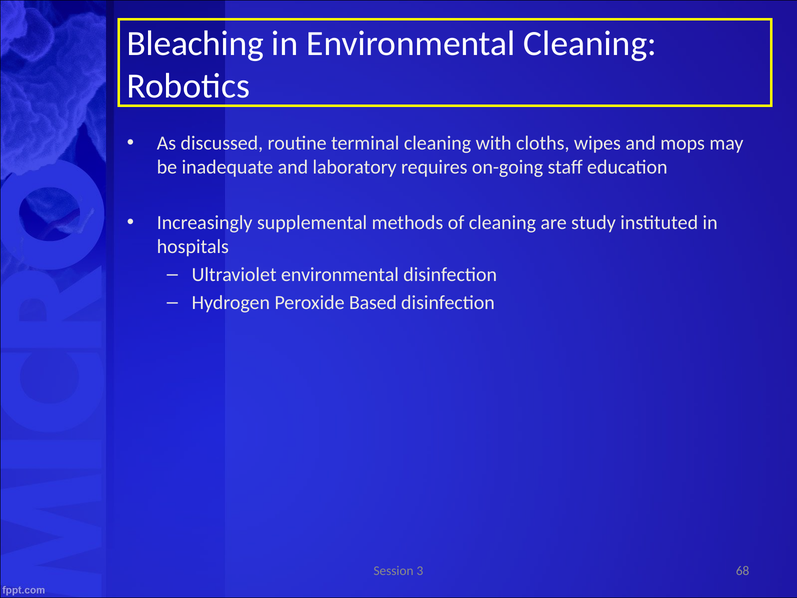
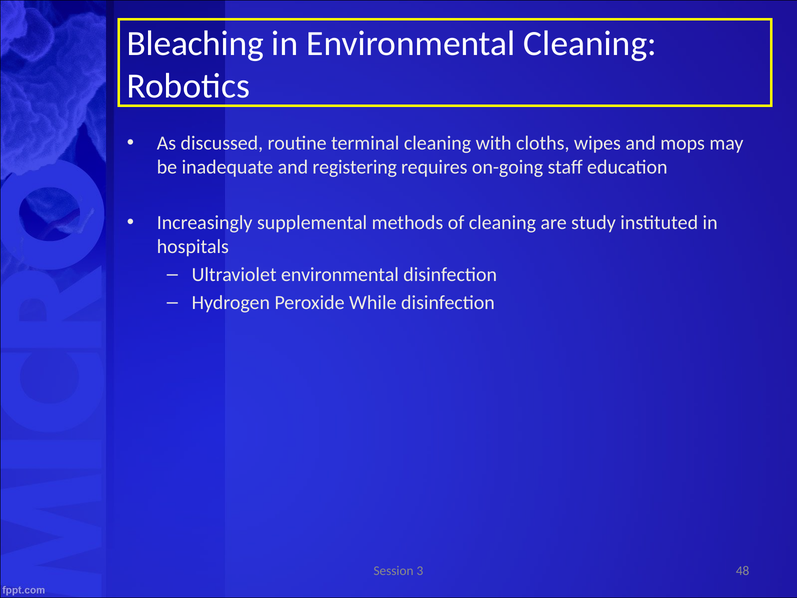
laboratory: laboratory -> registering (355, 167)
Based: Based -> While (373, 302)
68: 68 -> 48 (743, 571)
